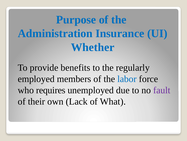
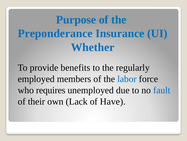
Administration: Administration -> Preponderance (55, 33)
fault colour: purple -> blue (162, 90)
What: What -> Have (113, 101)
